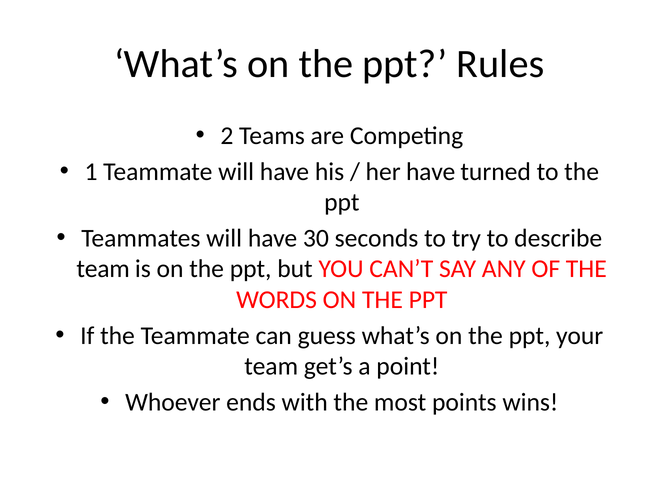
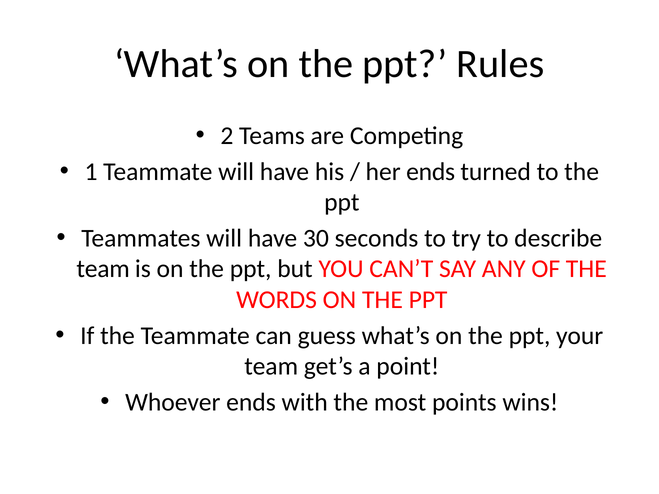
her have: have -> ends (431, 172)
